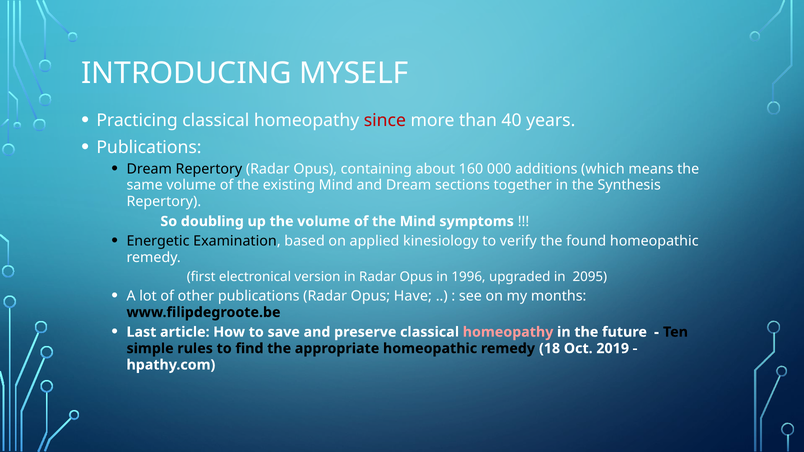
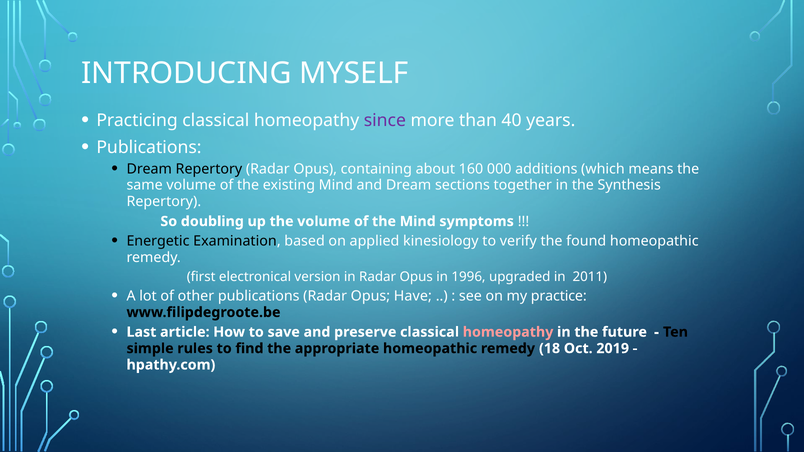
since colour: red -> purple (385, 121)
2095: 2095 -> 2011 (590, 277)
months: months -> practice (559, 296)
